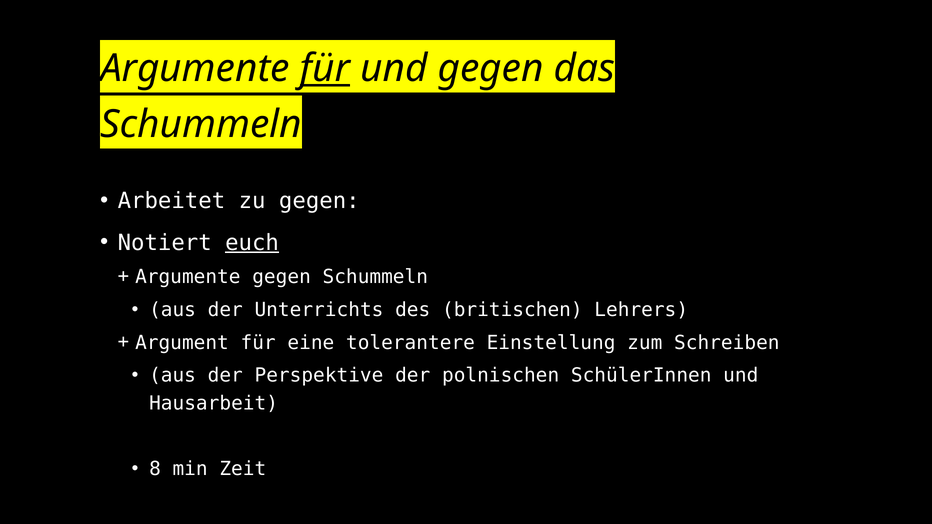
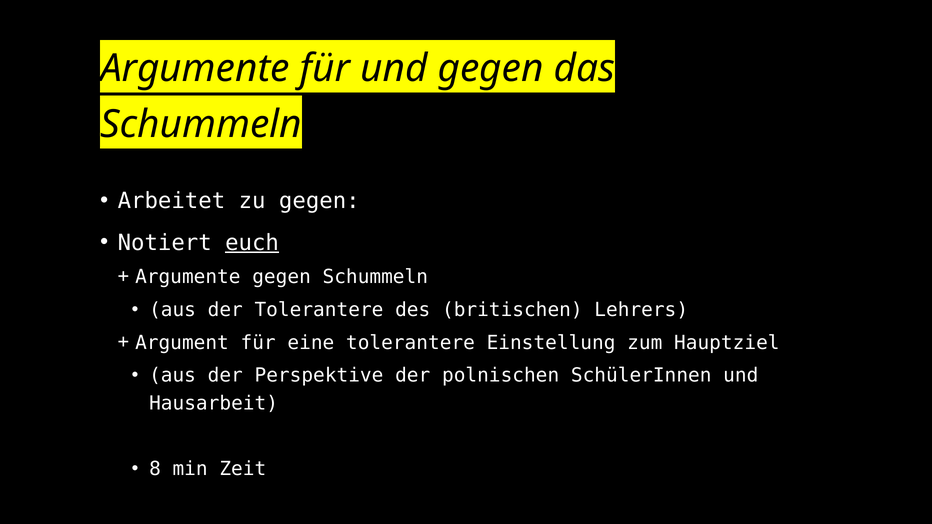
für underline: present -> none (325, 69)
der Unterrichts: Unterrichts -> Tolerantere (319, 310)
Schreiben: Schreiben -> Hauptziel (727, 343)
